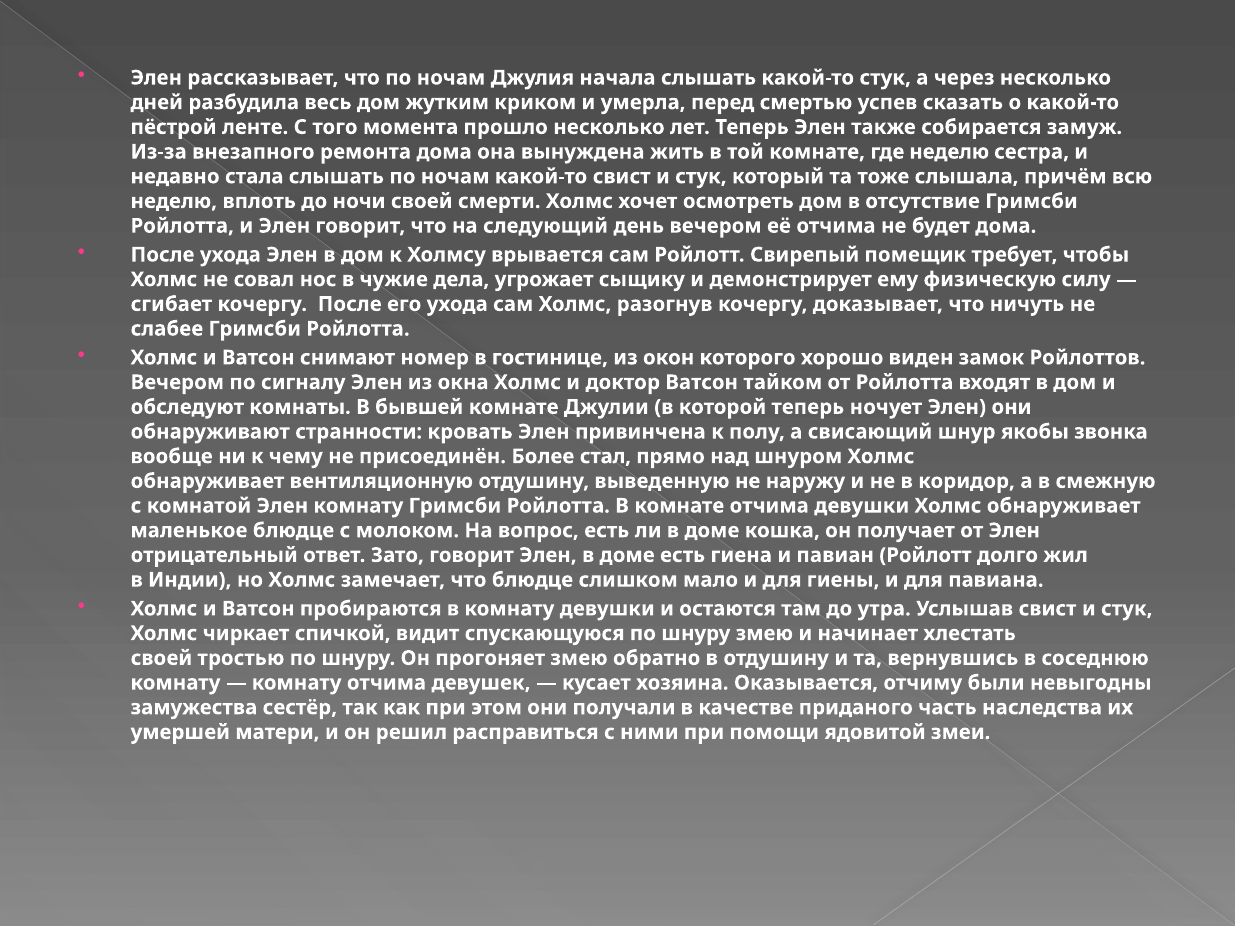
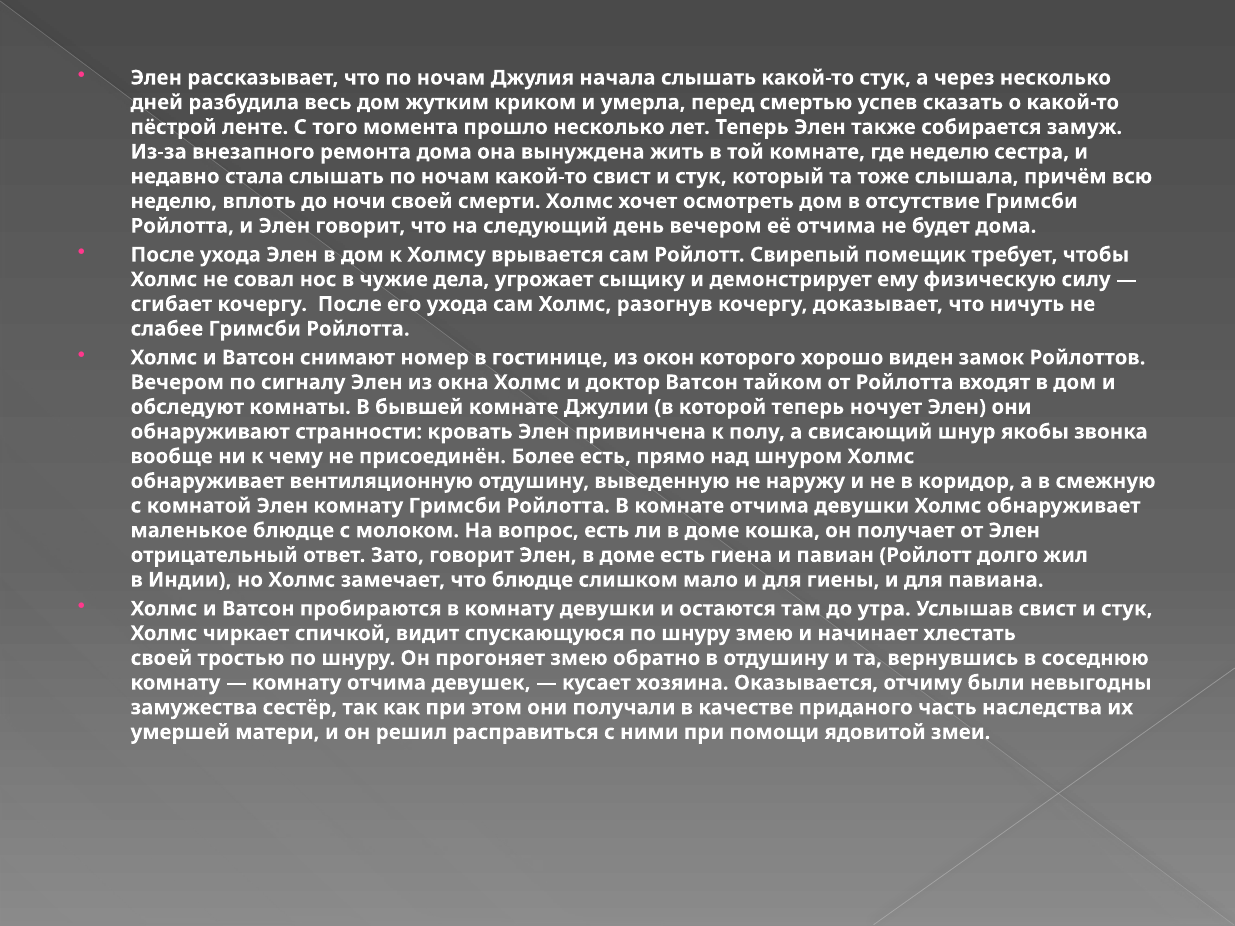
Более стал: стал -> есть (605, 457)
